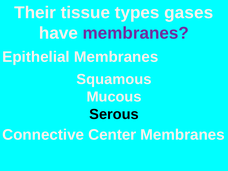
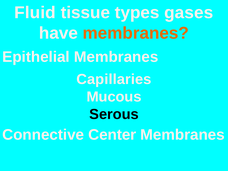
Their: Their -> Fluid (35, 13)
membranes colour: purple -> orange (136, 33)
Squamous: Squamous -> Capillaries (114, 79)
